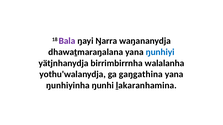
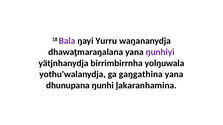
Ŋarra: Ŋarra -> Yurru (106, 41)
ŋunhiyi colour: blue -> purple (160, 52)
walalanha: walalanha -> yolŋuwala (165, 63)
ŋunhiyinha: ŋunhiyinha -> dhunupana (68, 86)
